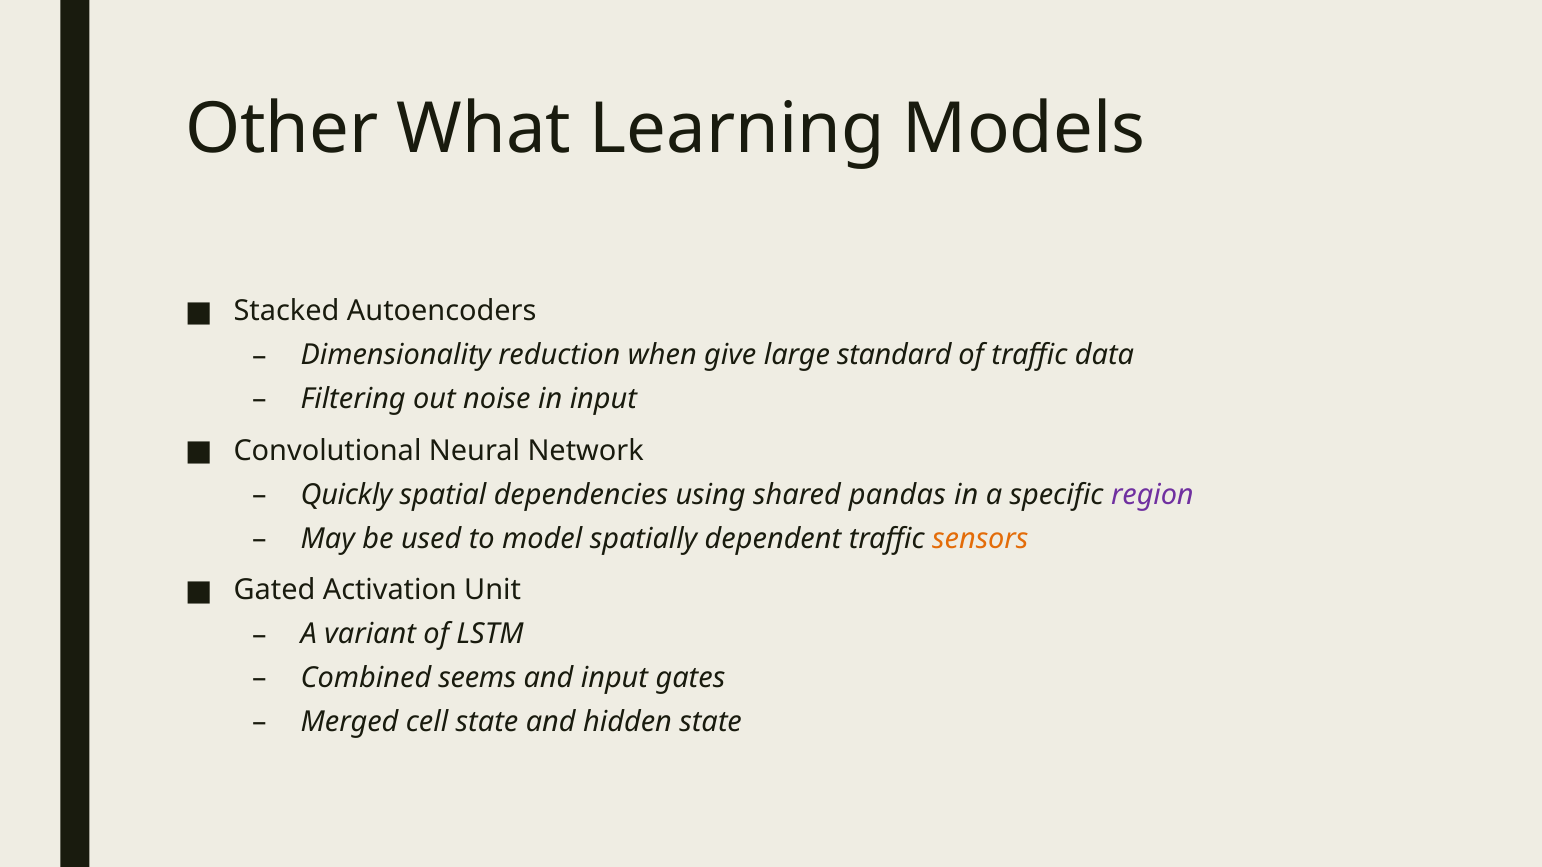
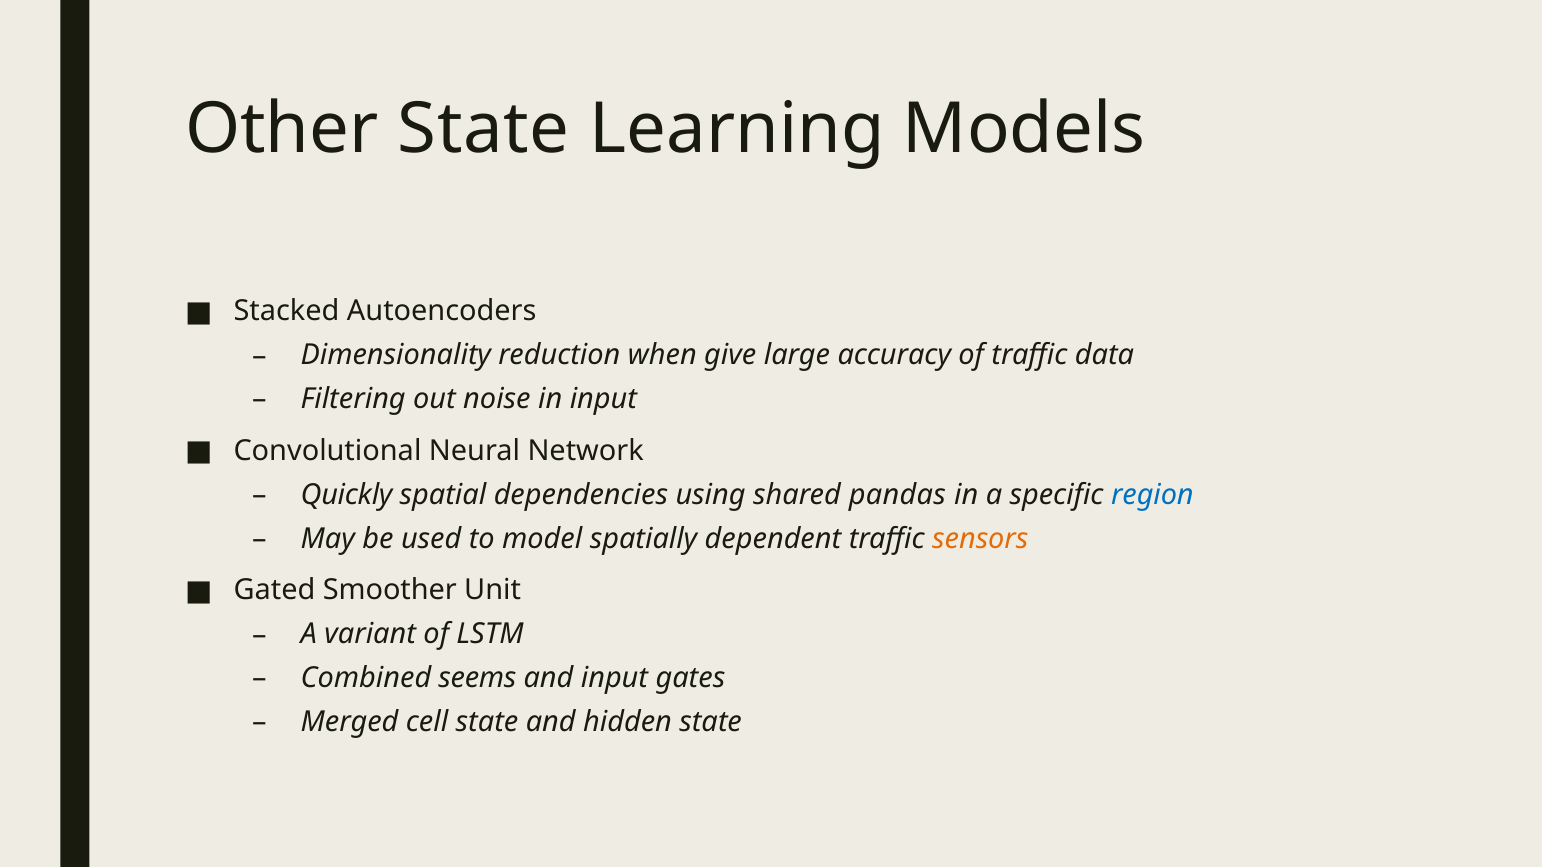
Other What: What -> State (484, 130)
standard: standard -> accuracy (894, 355)
region colour: purple -> blue (1152, 495)
Activation: Activation -> Smoother (390, 591)
